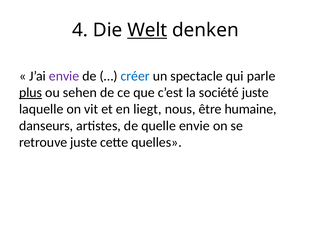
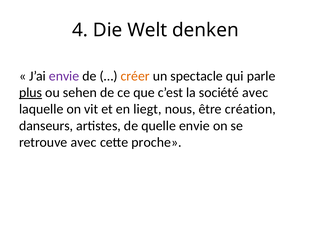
Welt underline: present -> none (147, 30)
créer colour: blue -> orange (135, 76)
société juste: juste -> avec (255, 93)
humaine: humaine -> création (250, 109)
retrouve juste: juste -> avec (84, 142)
quelles: quelles -> proche (156, 142)
